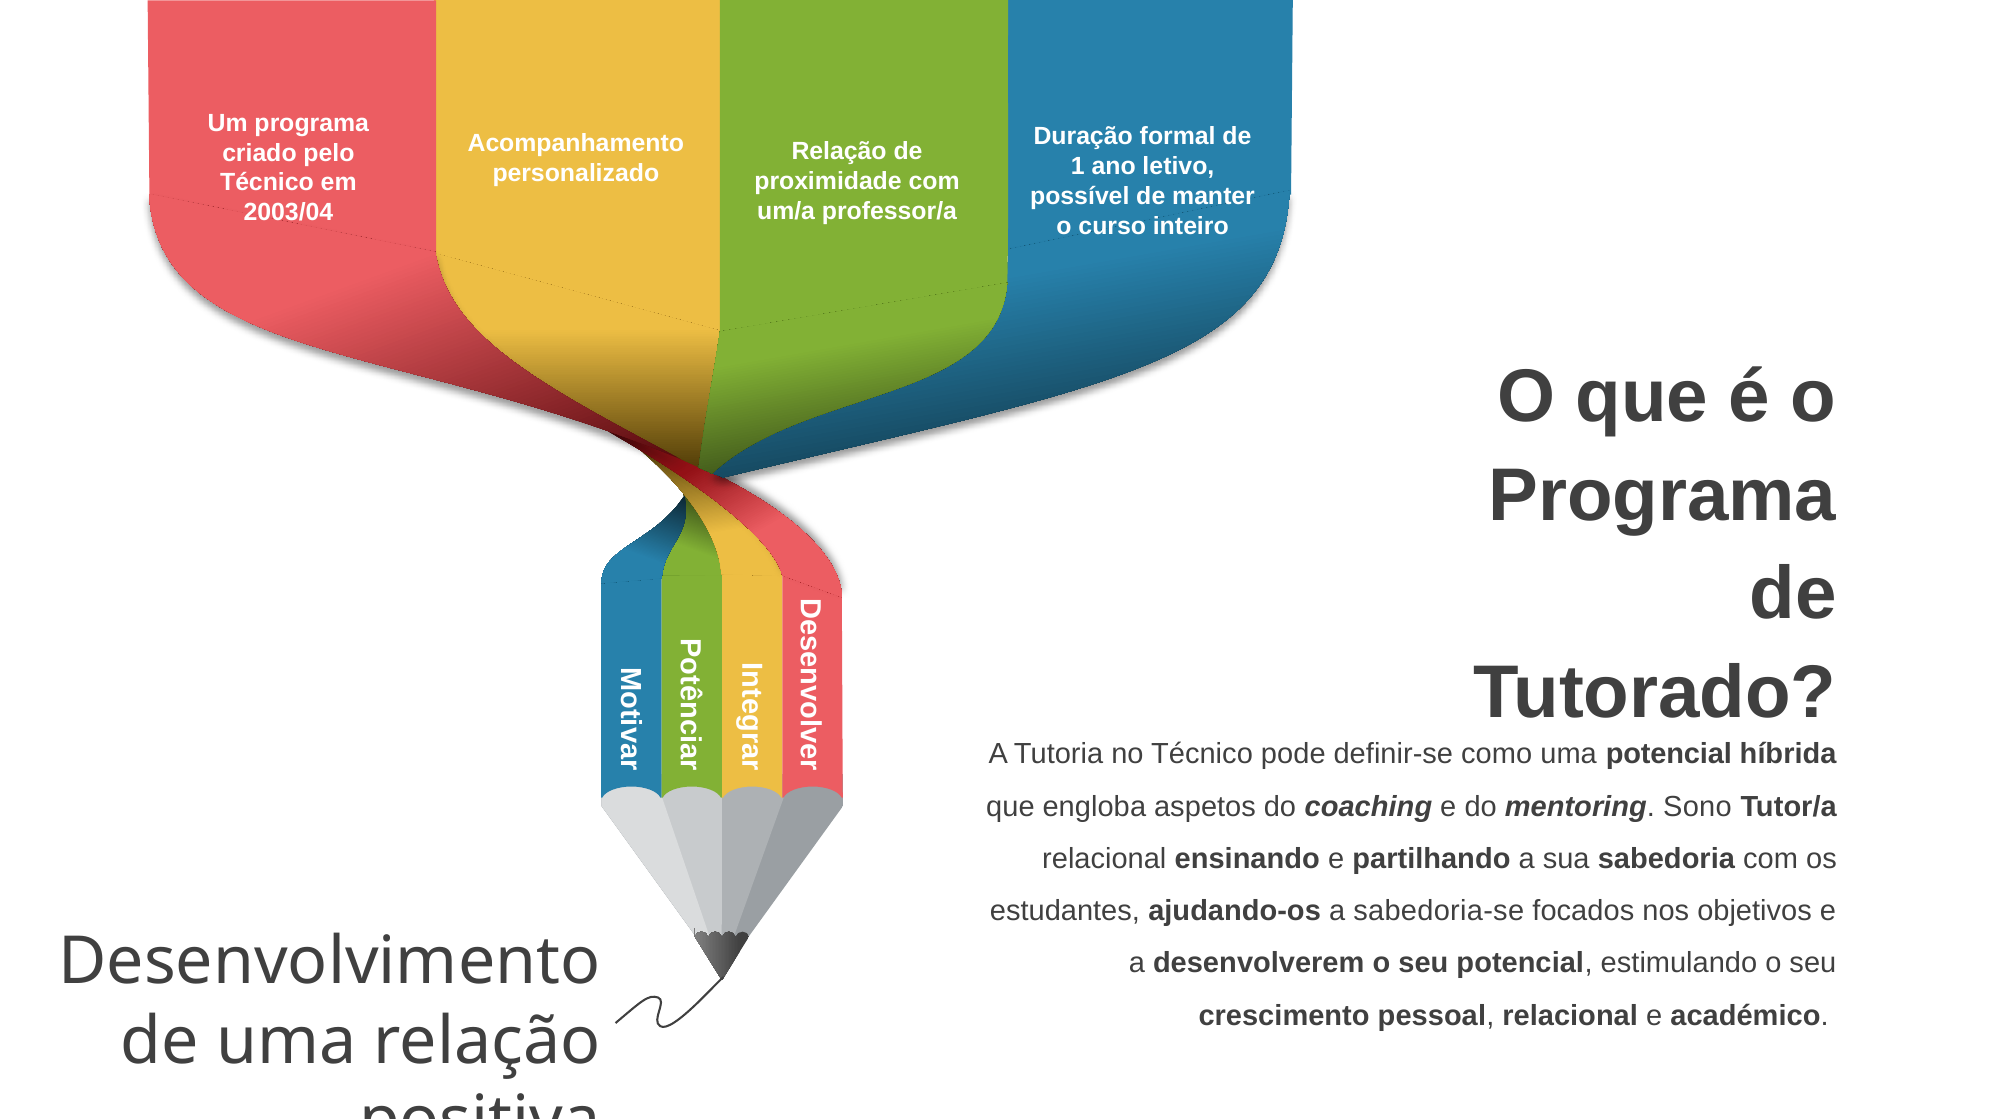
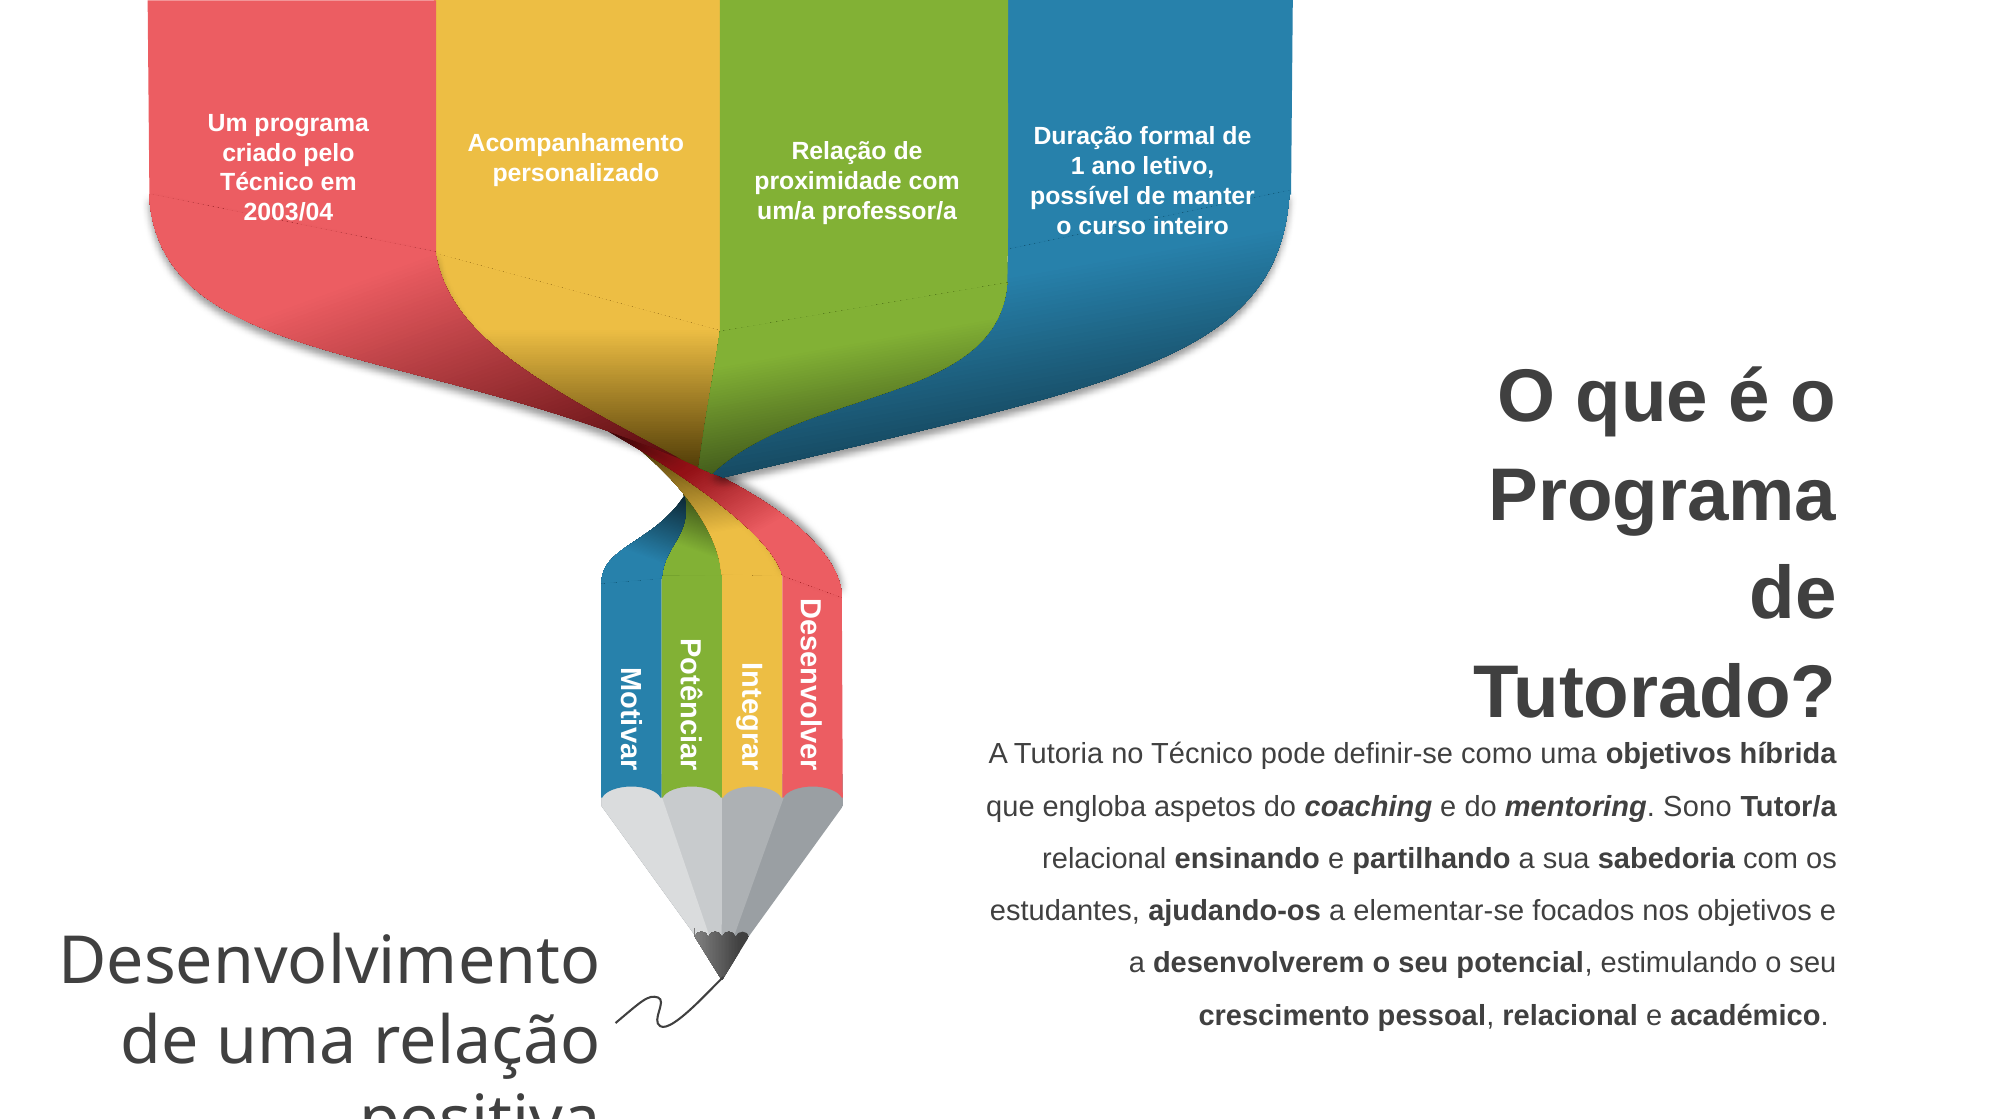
uma potencial: potencial -> objetivos (1669, 754)
sabedoria-se: sabedoria-se -> elementar-se (1439, 911)
